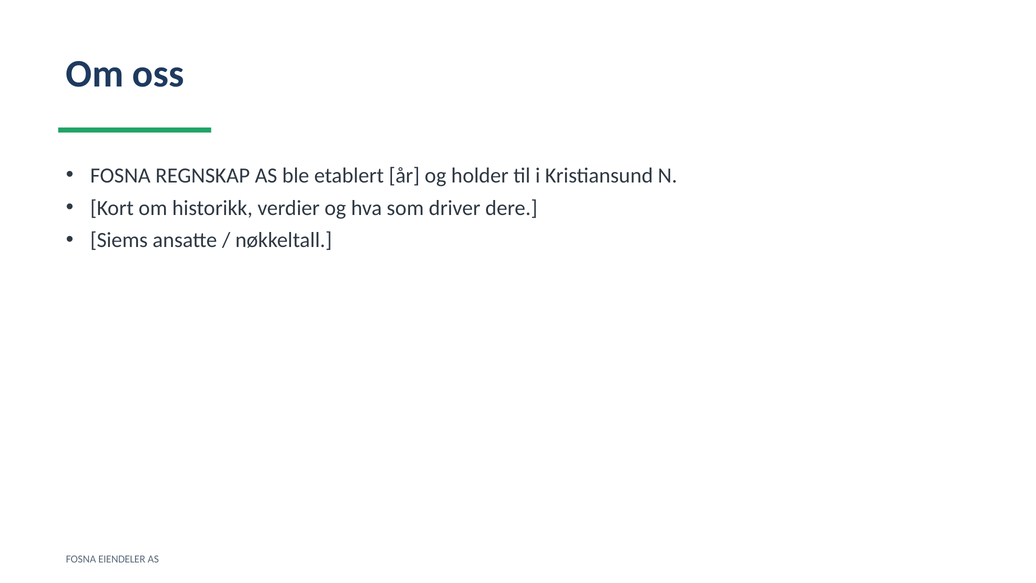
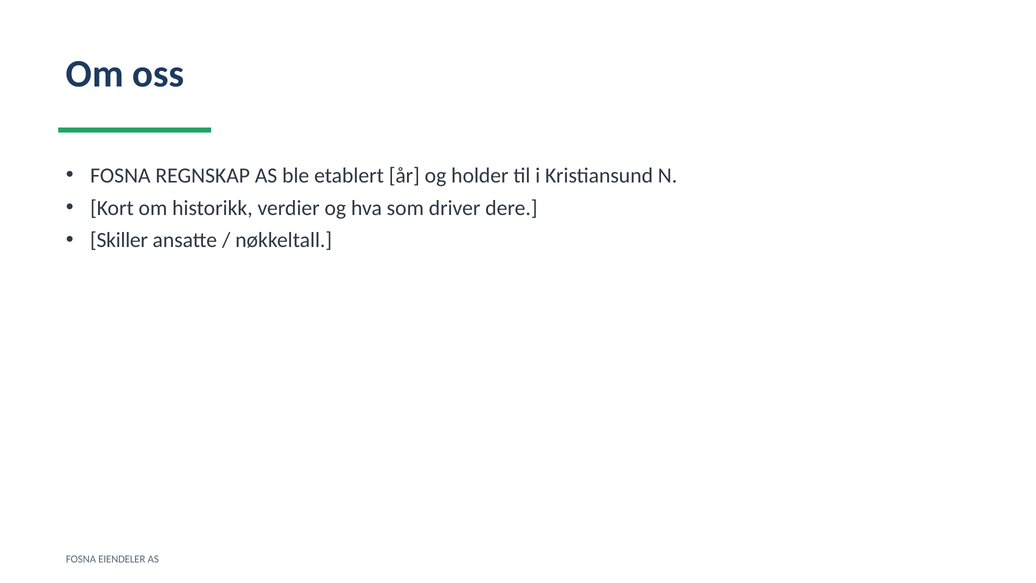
Siems: Siems -> Skiller (119, 240)
